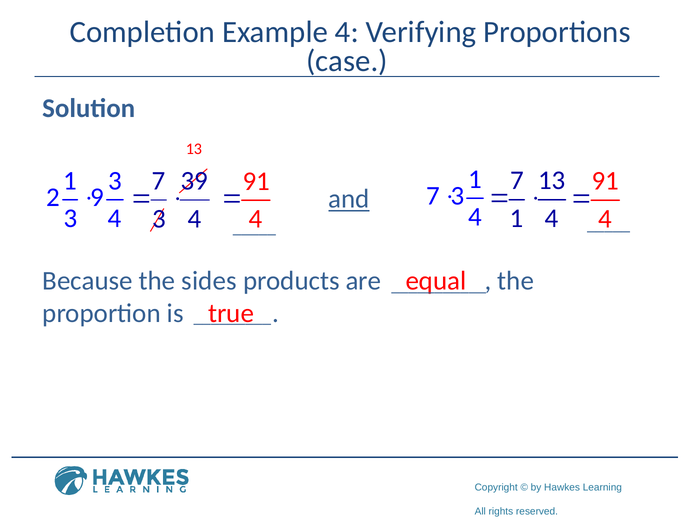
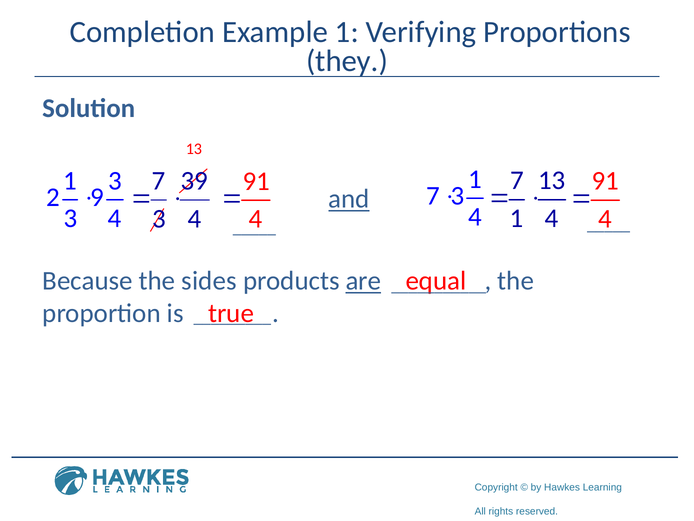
Example 4: 4 -> 1 (347, 32)
case: case -> they (347, 61)
are underline: none -> present (363, 281)
